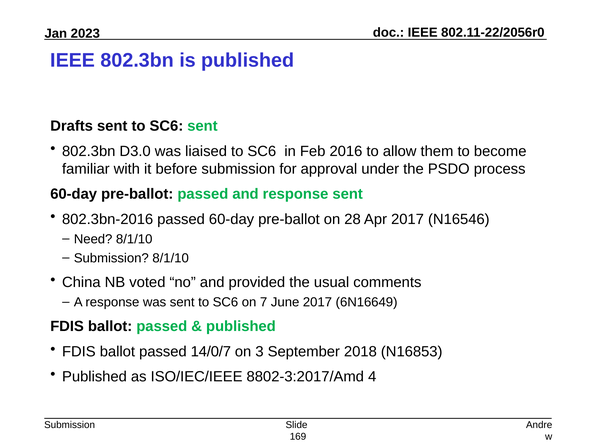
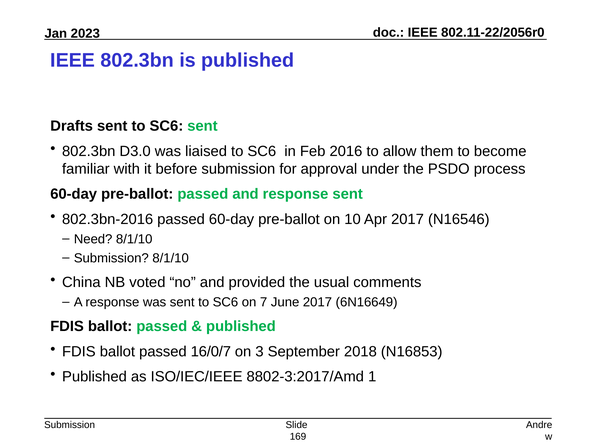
28: 28 -> 10 (353, 219)
14/0/7: 14/0/7 -> 16/0/7 (211, 352)
4: 4 -> 1 (372, 377)
